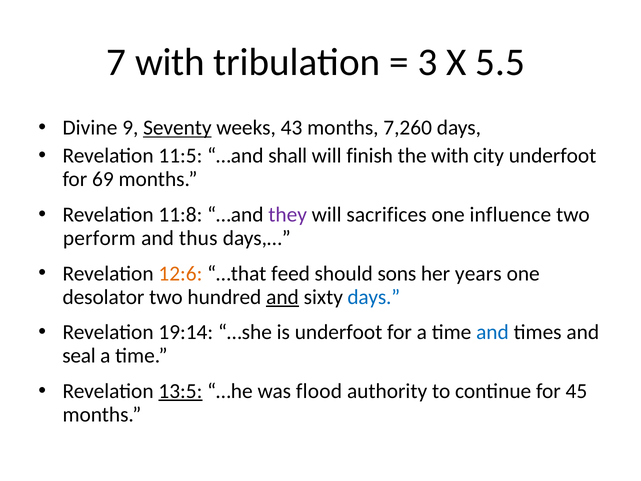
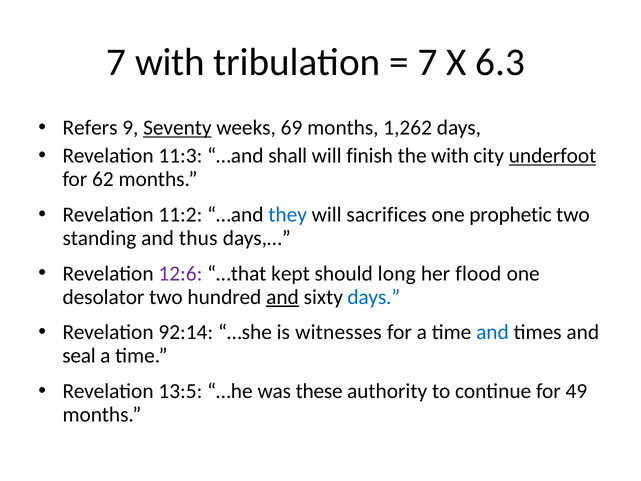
3: 3 -> 7 (427, 62)
5.5: 5.5 -> 6.3 (500, 62)
Divine: Divine -> Refers (90, 128)
43: 43 -> 69 (291, 128)
7,260: 7,260 -> 1,262 (408, 128)
11:5: 11:5 -> 11:3 (180, 156)
underfoot underline: none -> present (553, 156)
69: 69 -> 62 (103, 179)
11:8: 11:8 -> 11:2 (180, 215)
they colour: purple -> blue (288, 215)
influence: influence -> prophetic (511, 215)
perform: perform -> standing (99, 238)
12:6 colour: orange -> purple (180, 273)
feed: feed -> kept (291, 273)
sons: sons -> long (397, 273)
years: years -> flood (478, 273)
19:14: 19:14 -> 92:14 (186, 332)
is underfoot: underfoot -> witnesses (338, 332)
13:5 underline: present -> none (180, 391)
flood: flood -> these (319, 391)
45: 45 -> 49 (576, 391)
